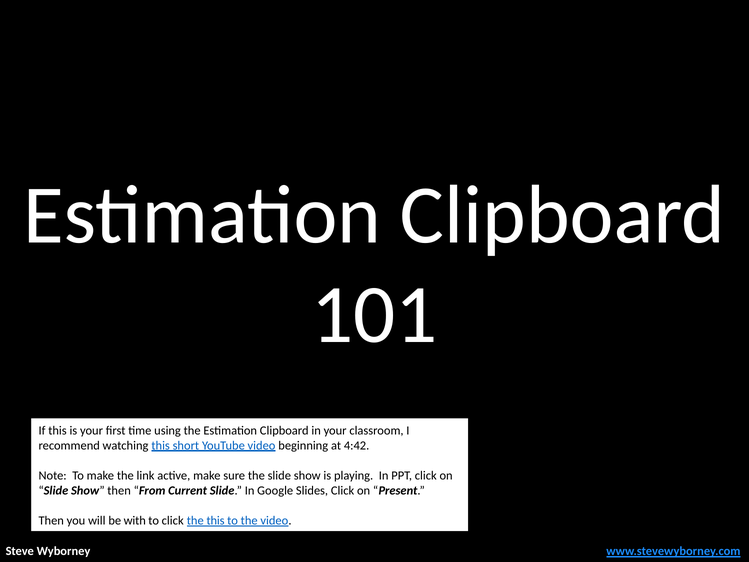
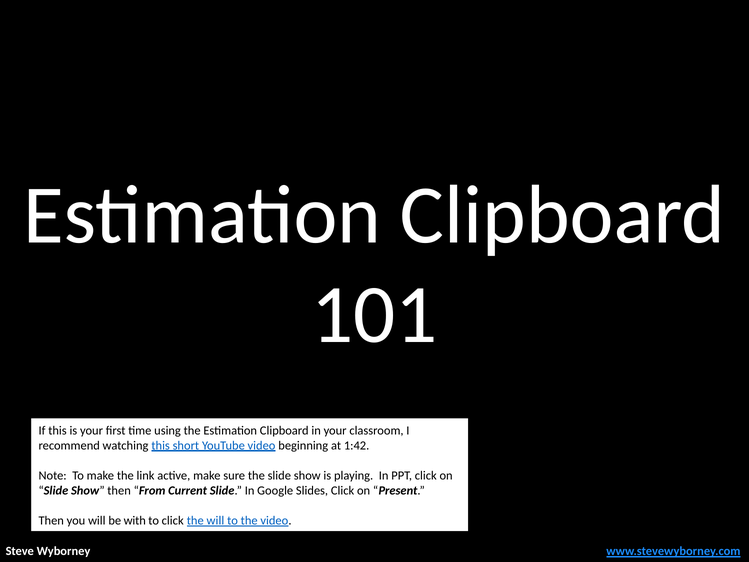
4:42: 4:42 -> 1:42 (357, 445)
the this: this -> will (215, 520)
